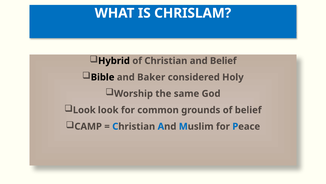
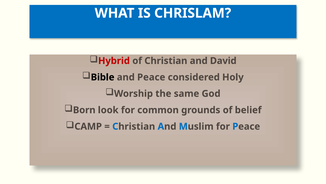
Hybrid colour: black -> red (114, 61)
and Belief: Belief -> David (223, 61)
and Baker: Baker -> Peace (151, 77)
Look: Look -> Born (84, 110)
